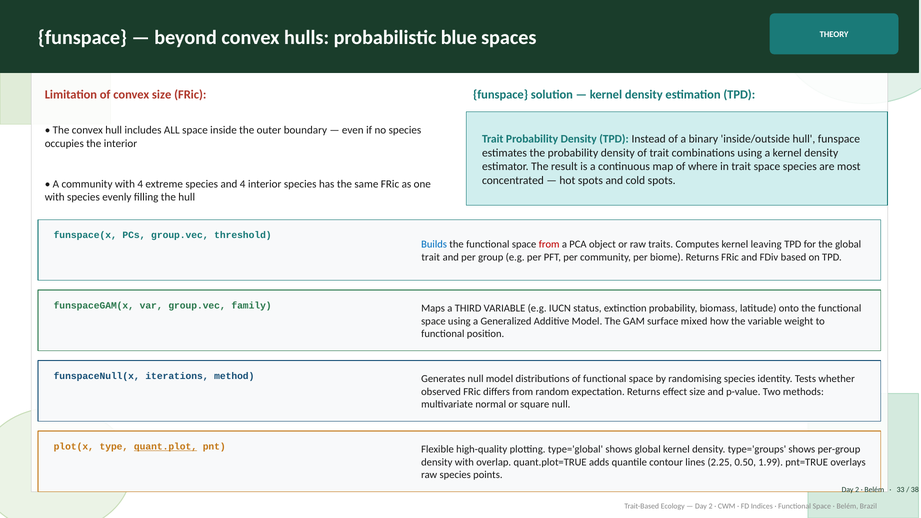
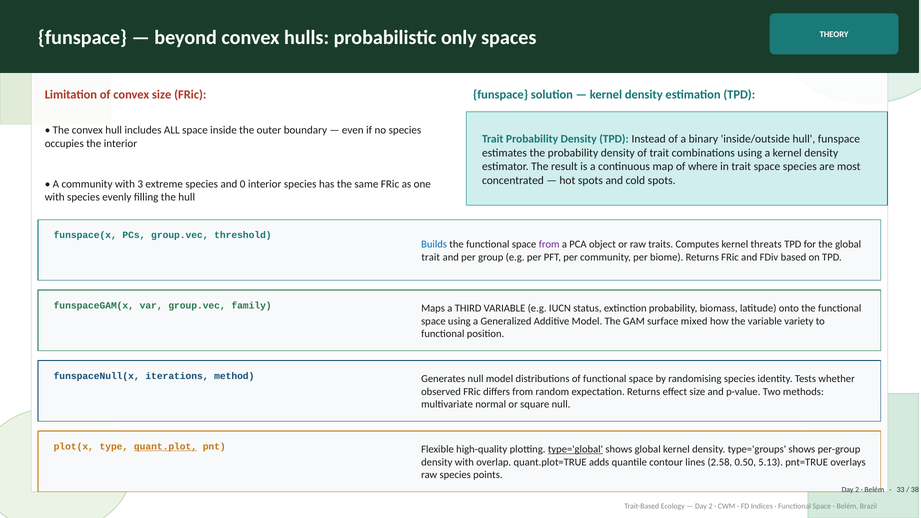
blue: blue -> only (459, 38)
with 4: 4 -> 3 (140, 184)
and 4: 4 -> 0 (243, 184)
from colour: red -> purple (549, 244)
leaving: leaving -> threats (766, 244)
weight: weight -> variety (799, 321)
type='global underline: none -> present (575, 449)
2.25: 2.25 -> 2.58 (720, 462)
1.99: 1.99 -> 5.13 (771, 462)
